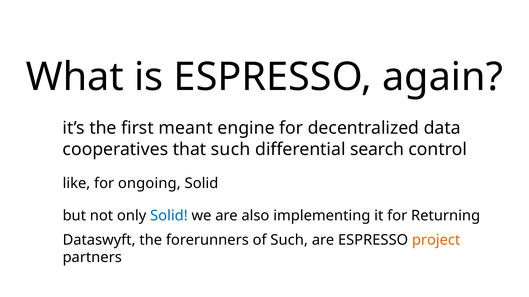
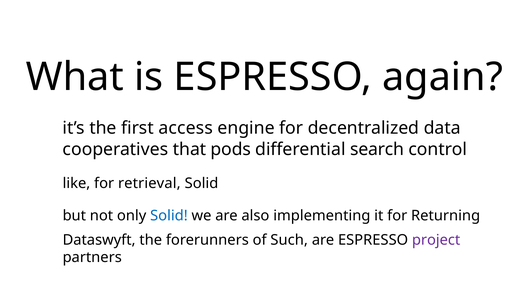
meant: meant -> access (186, 128)
that such: such -> pods (231, 150)
ongoing: ongoing -> retrieval (149, 184)
project colour: orange -> purple (436, 240)
